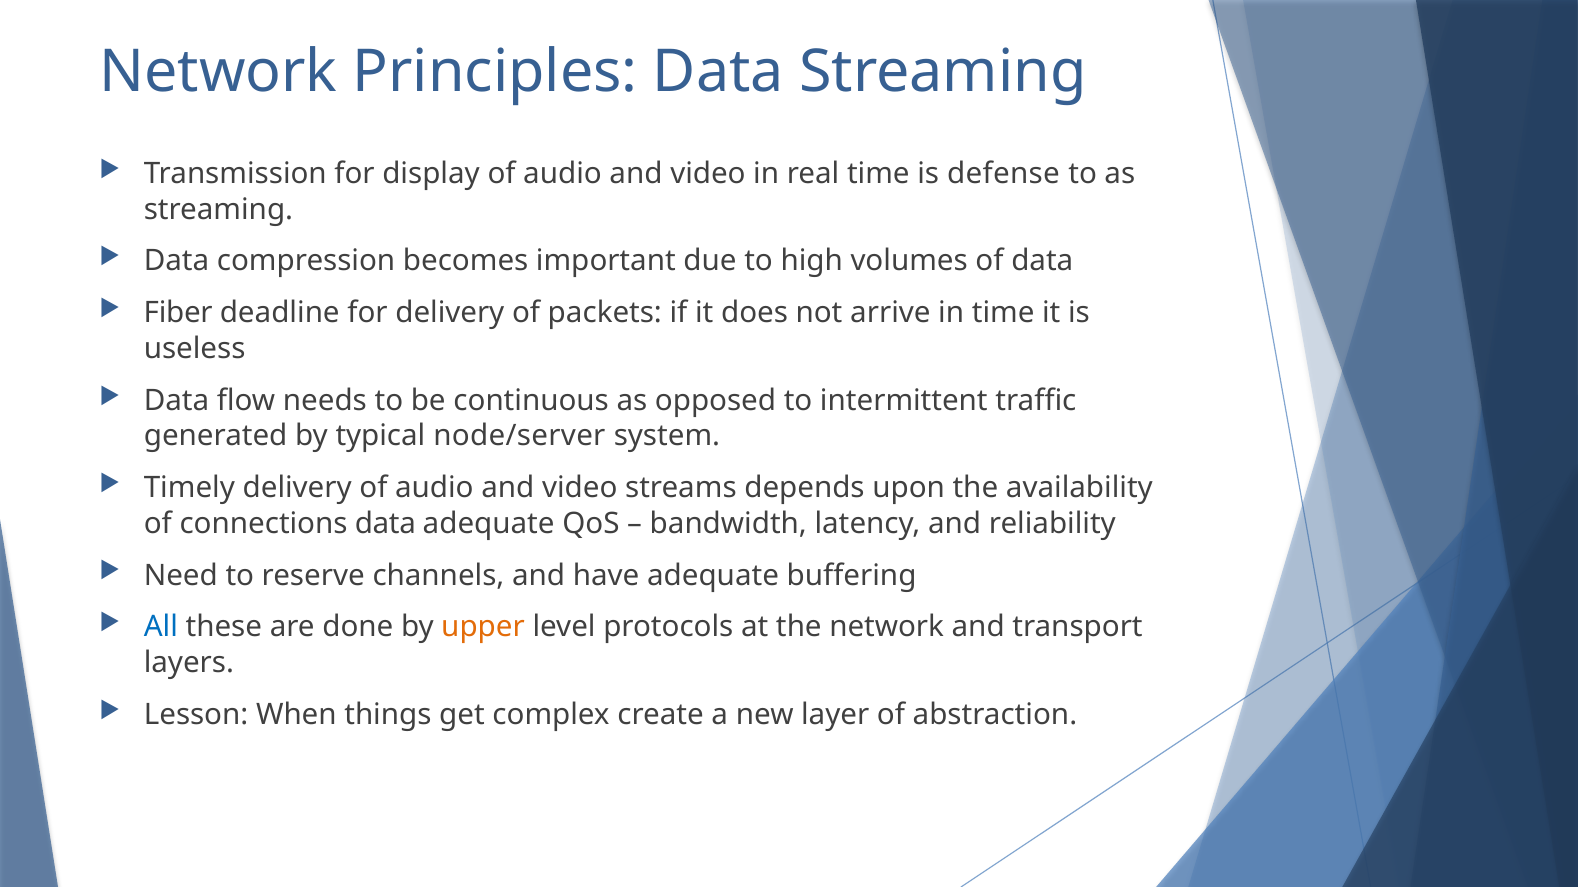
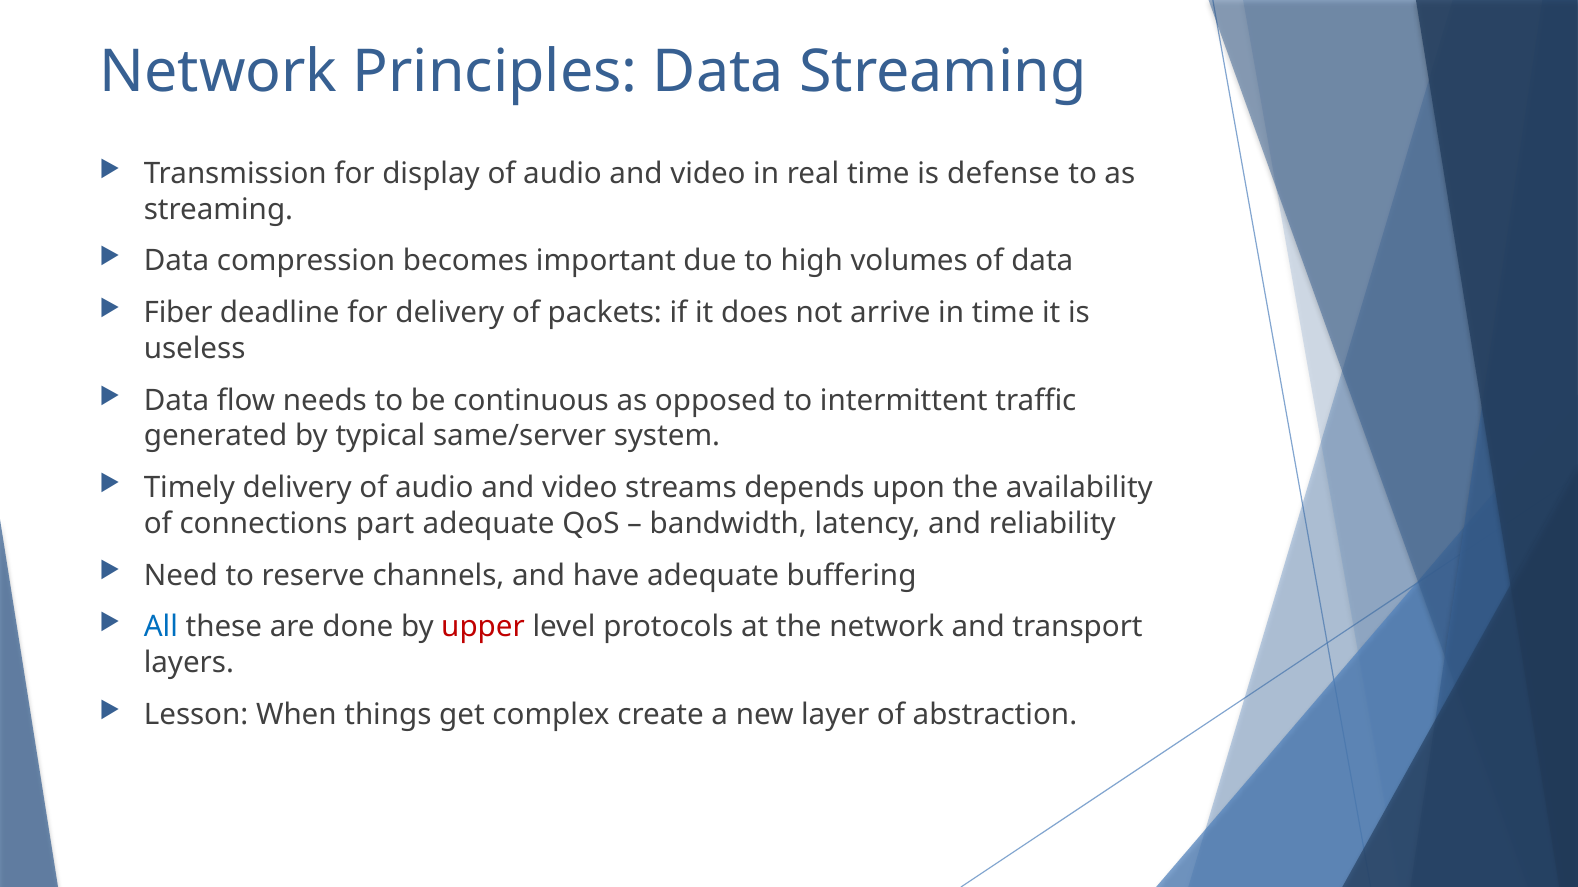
node/server: node/server -> same/server (520, 436)
connections data: data -> part (385, 524)
upper colour: orange -> red (483, 628)
